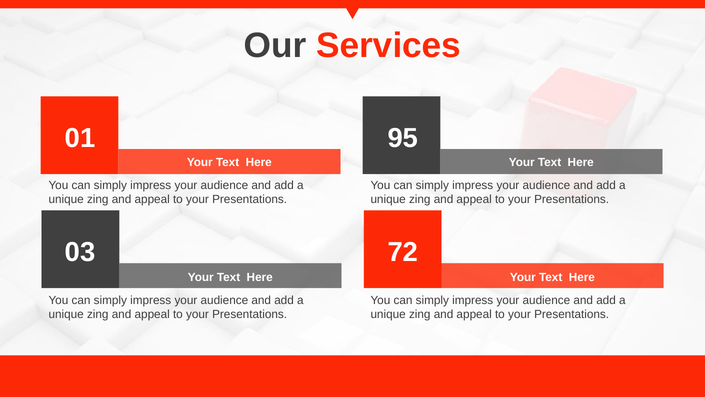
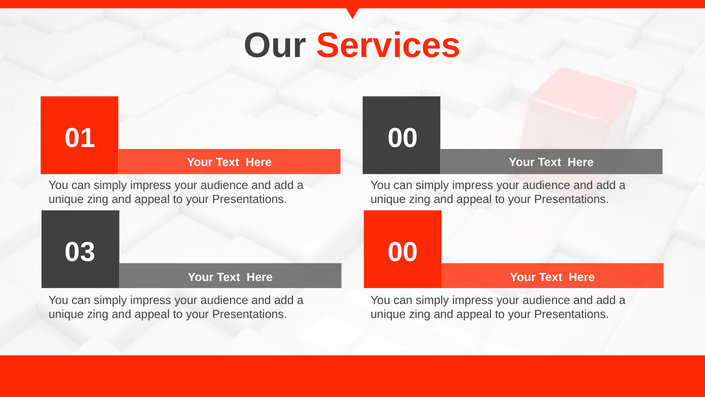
01 95: 95 -> 00 (403, 138)
03 72: 72 -> 00 (403, 252)
